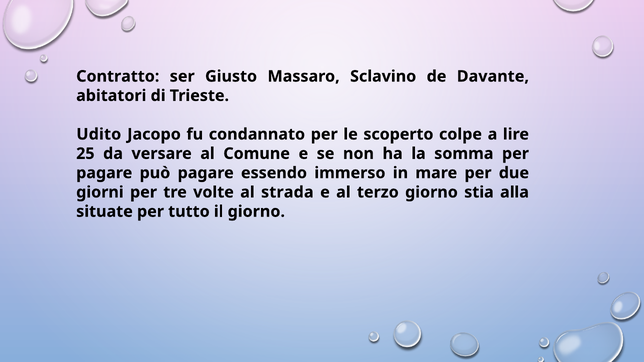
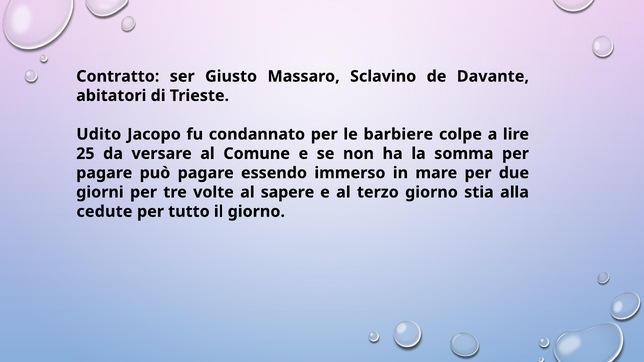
scoperto: scoperto -> barbiere (398, 134)
strada: strada -> sapere (287, 192)
situate: situate -> cedute (104, 212)
